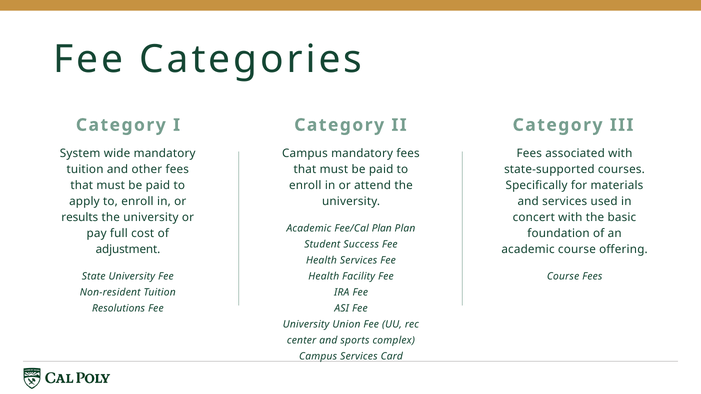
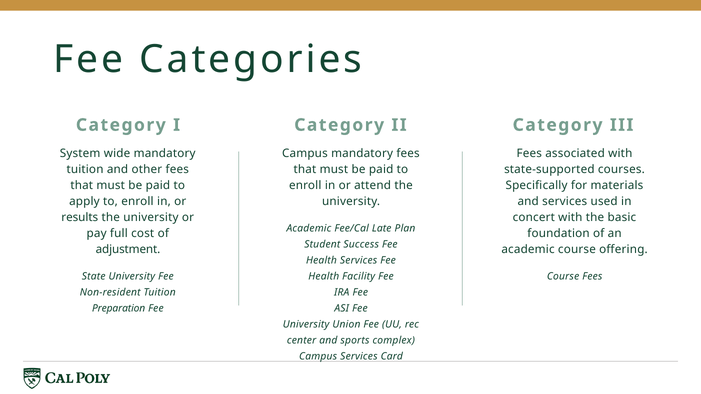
Fee/Cal Plan: Plan -> Late (382, 229)
Resolutions: Resolutions -> Preparation (119, 309)
